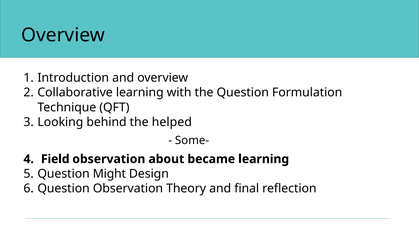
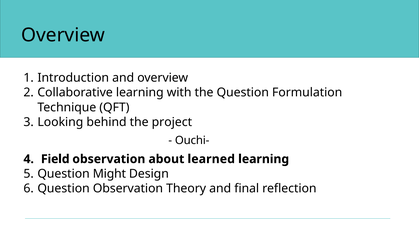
helped: helped -> project (172, 122)
Some-: Some- -> Ouchi- (192, 140)
became: became -> learned (211, 159)
